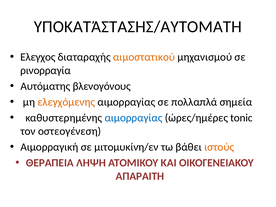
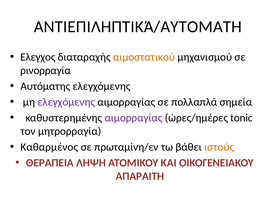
ΥΠΟΚΑΤΆΣΤΑΣΗΣ/ΑΥΤΟΜΑΤΗ: ΥΠΟΚΑΤΆΣΤΑΣΗΣ/ΑΥΤΟΜΑΤΗ -> ΑΝΤΙΕΠΙΛΗΠΤΙΚΆ/ΑΥΤΟΜΑΤΗ (138, 27)
Αυτόματης βλενογόνους: βλενογόνους -> ελεγχόμενης (102, 86)
ελεγχόμενης colour: orange -> purple (66, 102)
αιμορραγίας colour: blue -> purple (134, 118)
οστεογένεση: οστεογένεση -> μητρορραγία (70, 131)
Αιμορραγική: Αιμορραγική -> Καθαρμένος (49, 147)
μιτομυκίνη/εν: μιτομυκίνη/εν -> πρωταμίνη/εν (126, 147)
